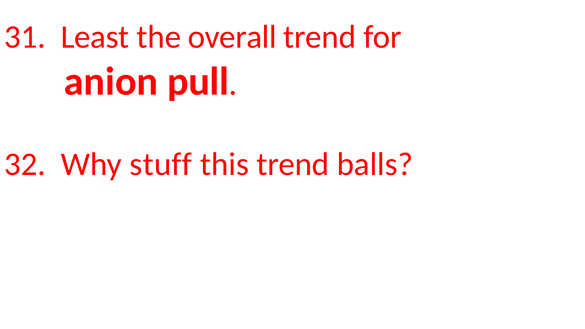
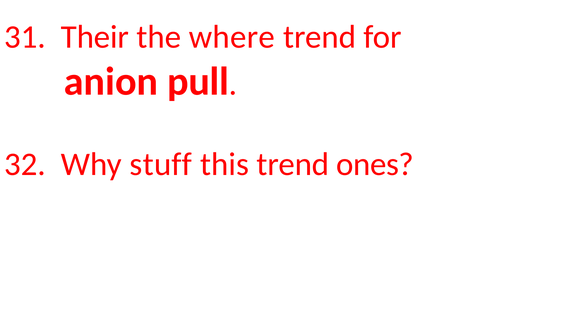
Least: Least -> Their (95, 37)
overall: overall -> where (232, 37)
balls: balls -> ones (375, 164)
